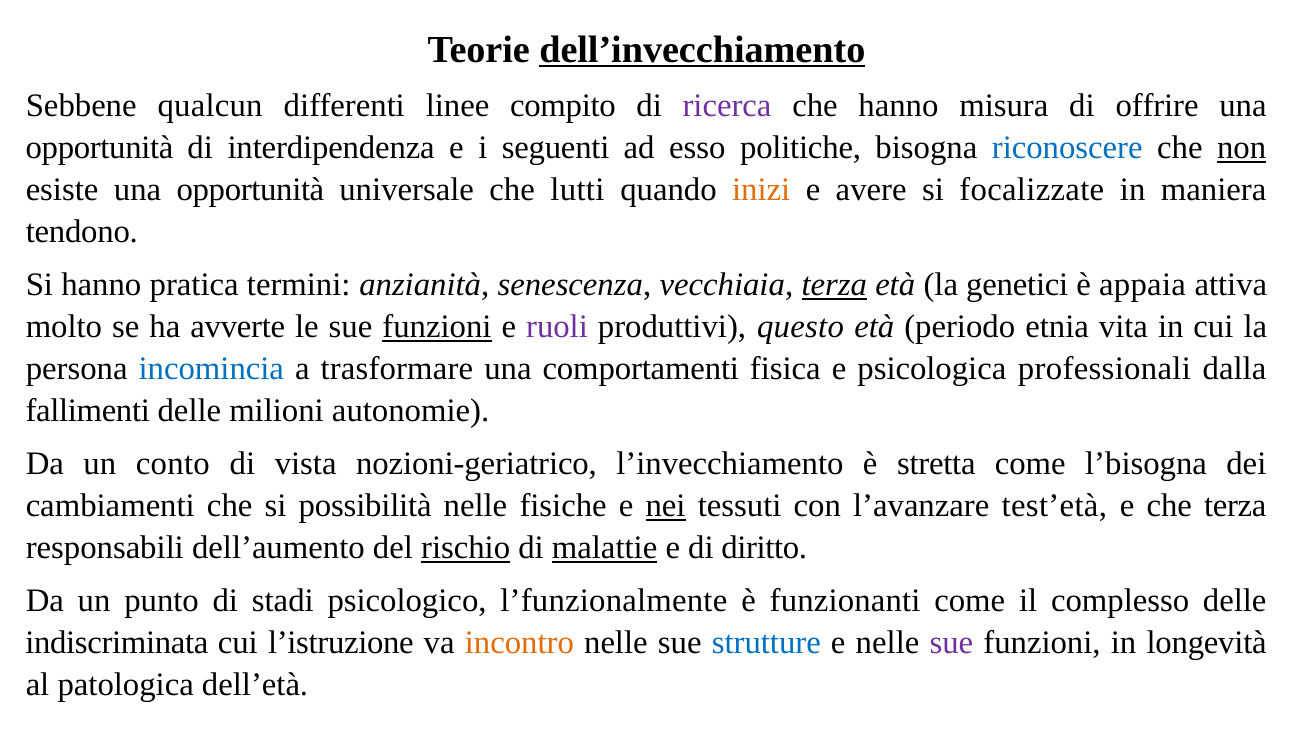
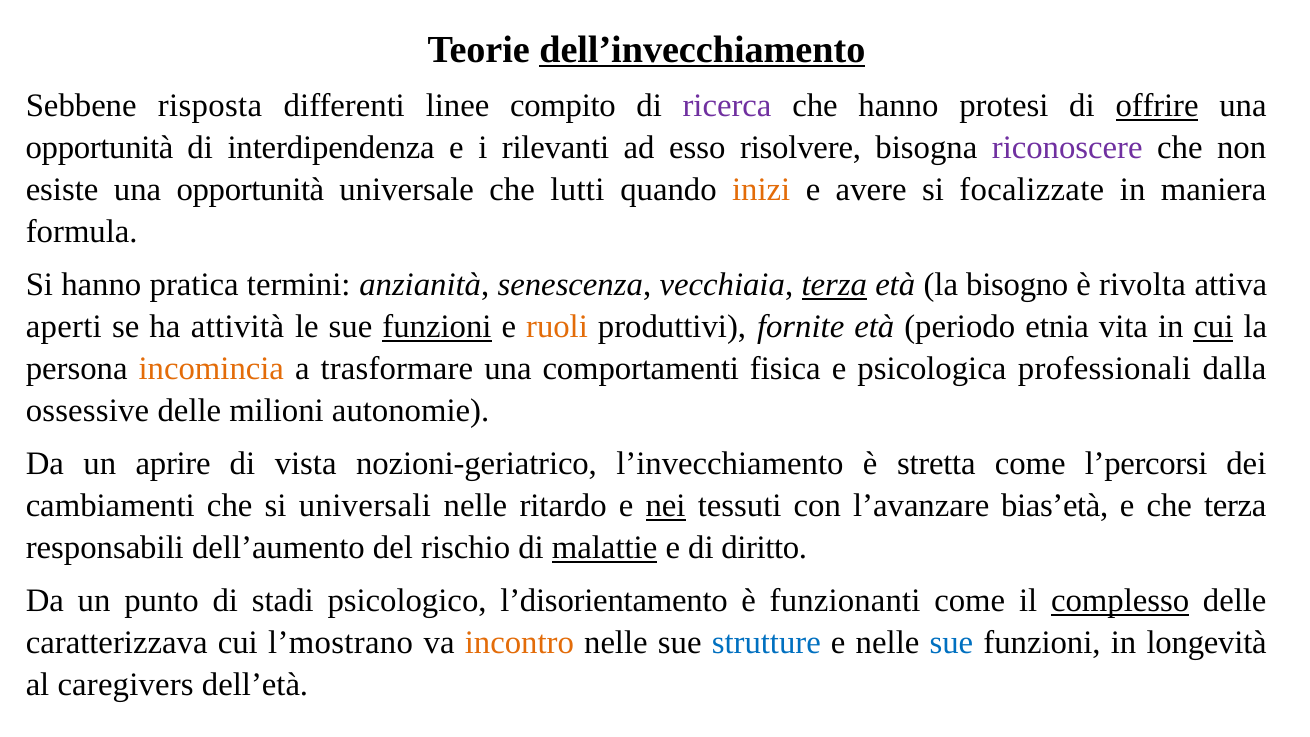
qualcun: qualcun -> risposta (210, 106)
misura: misura -> protesi (1004, 106)
offrire underline: none -> present (1157, 106)
seguenti: seguenti -> rilevanti (556, 148)
politiche: politiche -> risolvere (801, 148)
riconoscere colour: blue -> purple (1067, 148)
non underline: present -> none (1242, 148)
tendono: tendono -> formula (82, 232)
genetici: genetici -> bisogno (1017, 285)
appaia: appaia -> rivolta (1143, 285)
molto: molto -> aperti (64, 327)
avverte: avverte -> attività (238, 327)
ruoli colour: purple -> orange (557, 327)
questo: questo -> fornite (801, 327)
cui underline: none -> present (1213, 327)
incomincia colour: blue -> orange (211, 369)
fallimenti: fallimenti -> ossessive (87, 411)
conto: conto -> aprire (173, 464)
l’bisogna: l’bisogna -> l’percorsi (1146, 464)
possibilità: possibilità -> universali (365, 506)
fisiche: fisiche -> ritardo (563, 506)
test’età: test’età -> bias’età (1055, 506)
rischio underline: present -> none (466, 548)
l’funzionalmente: l’funzionalmente -> l’disorientamento (614, 601)
complesso underline: none -> present (1120, 601)
indiscriminata: indiscriminata -> caratterizzava (117, 643)
l’istruzione: l’istruzione -> l’mostrano (341, 643)
sue colour: purple -> blue (951, 643)
patologica: patologica -> caregivers (126, 685)
